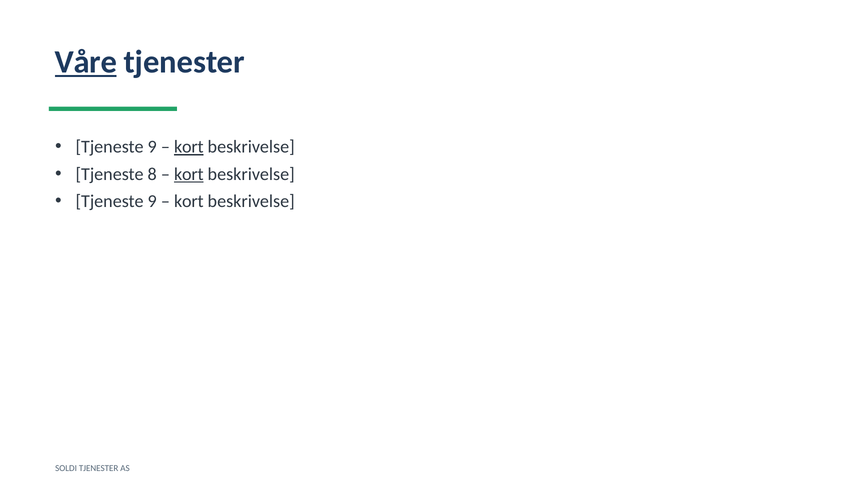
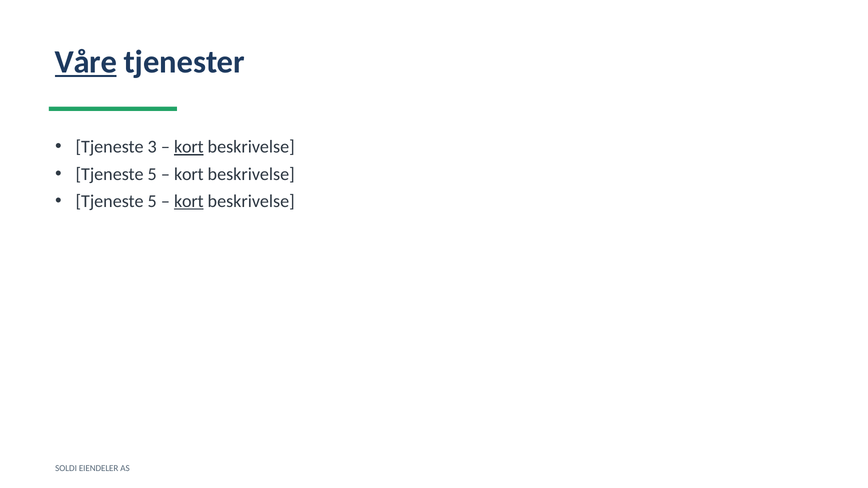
9: 9 -> 3 (152, 147)
8: 8 -> 5 (152, 174)
kort underline: present -> none (189, 174)
9: 9 -> 5 (152, 201)
kort underline: none -> present (189, 201)
SOLDI TJENESTER: TJENESTER -> EIENDELER (99, 468)
